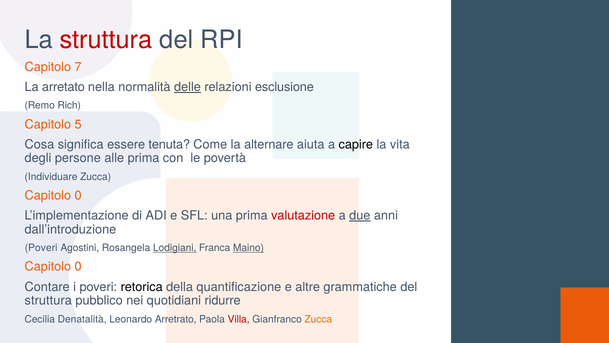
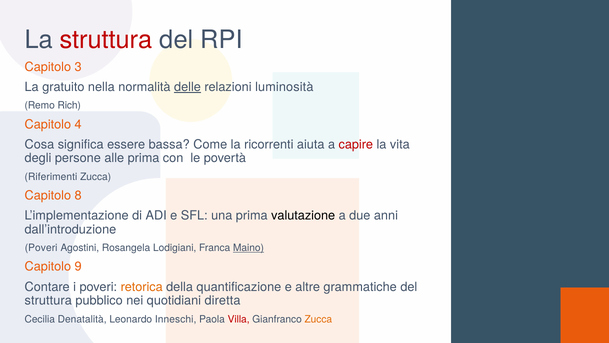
7: 7 -> 3 (78, 67)
arretato: arretato -> gratuito (63, 87)
esclusione: esclusione -> luminosità (284, 87)
5: 5 -> 4 (78, 124)
tenuta: tenuta -> bassa (169, 144)
alternare: alternare -> ricorrenti (269, 144)
capire colour: black -> red (356, 144)
Individuare: Individuare -> Riferimenti (51, 177)
0: 0 -> 8 (78, 195)
valutazione colour: red -> black (303, 215)
due underline: present -> none (360, 215)
Lodigiani underline: present -> none (175, 248)
0: 0 -> 9 (78, 266)
retorica colour: black -> orange (142, 286)
ridurre: ridurre -> diretta (223, 300)
Arretrato: Arretrato -> Inneschi (176, 319)
